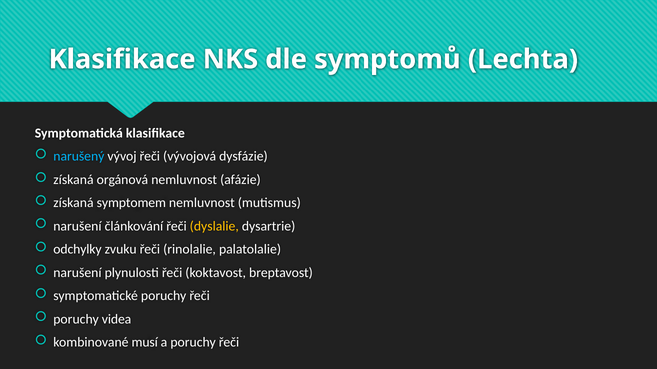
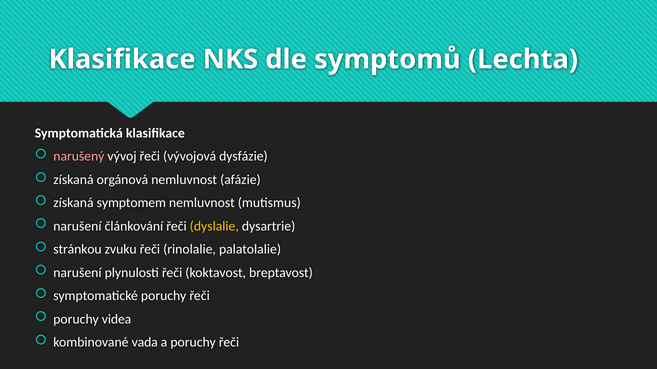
narušený colour: light blue -> pink (79, 157)
odchylky: odchylky -> stránkou (77, 250)
musí: musí -> vada (145, 343)
